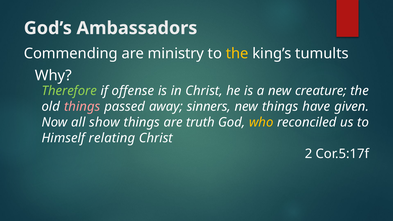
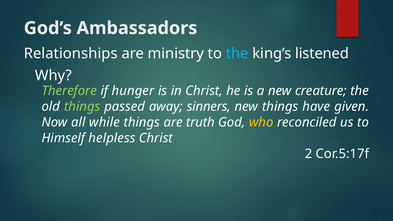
Commending: Commending -> Relationships (71, 54)
the colour: yellow -> light blue (237, 54)
tumults: tumults -> listened (322, 54)
offense: offense -> hunger (133, 91)
things colour: pink -> light green (82, 107)
show: show -> while (105, 122)
relating: relating -> helpless (112, 138)
